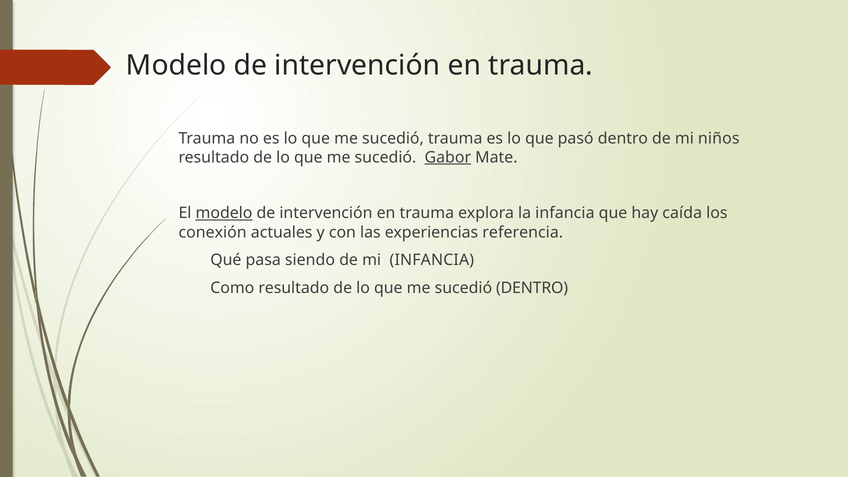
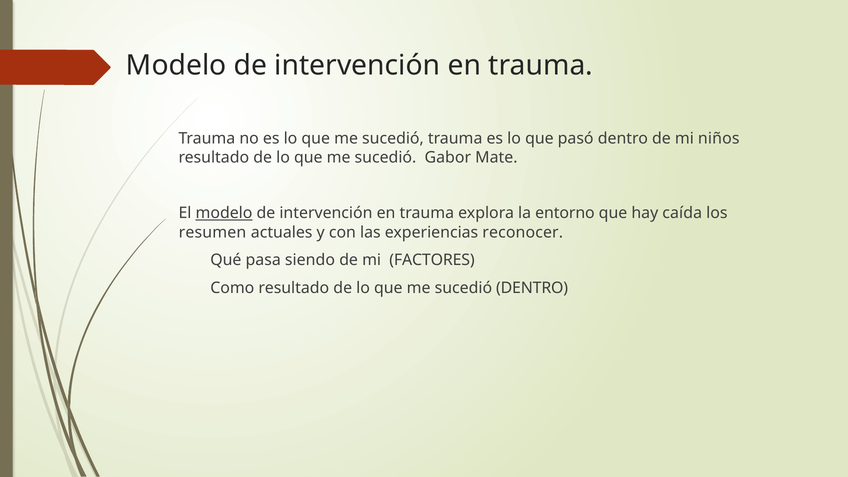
Gabor underline: present -> none (448, 157)
la infancia: infancia -> entorno (565, 213)
conexión: conexión -> resumen (213, 232)
referencia: referencia -> reconocer (523, 232)
mi INFANCIA: INFANCIA -> FACTORES (432, 260)
